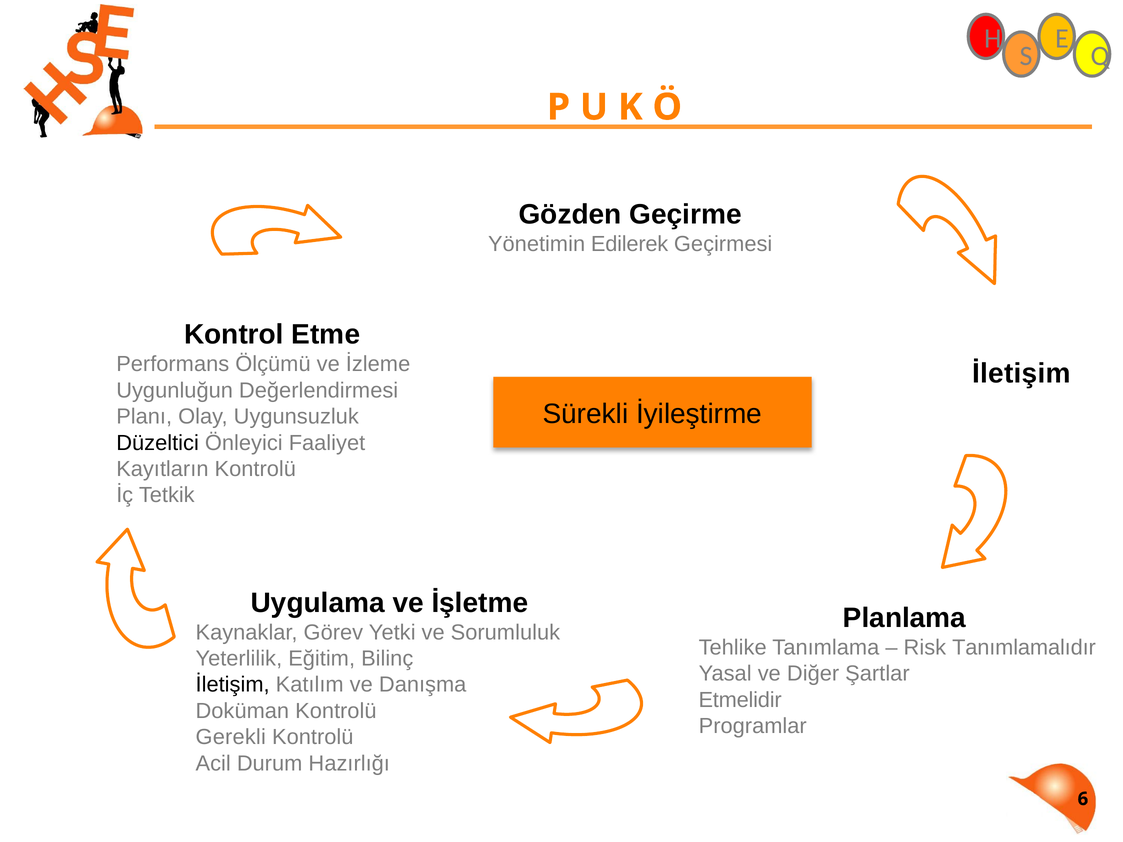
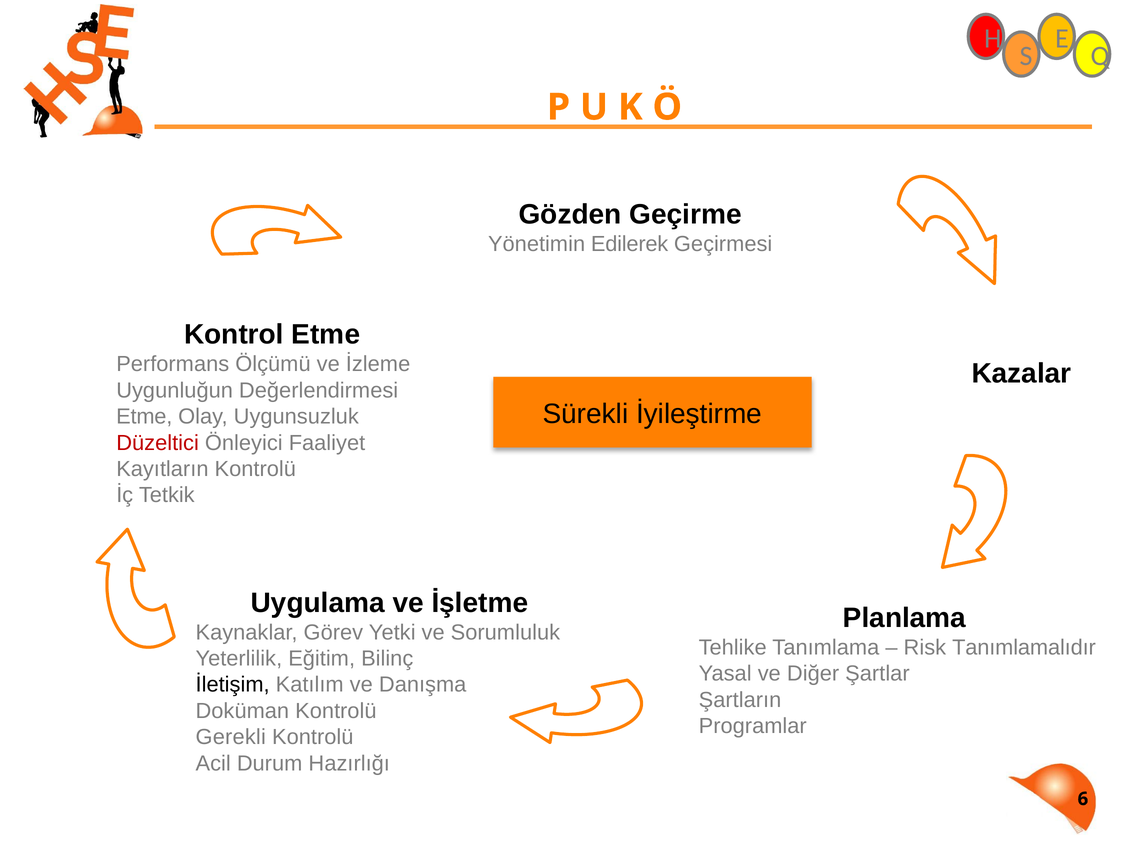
İletişim: İletişim -> Kazalar (1021, 374)
Planı: Planı -> Etme (144, 417)
Düzeltici colour: black -> red (158, 443)
Etmelidir: Etmelidir -> Şartların (740, 700)
